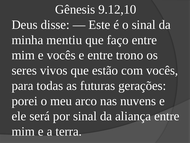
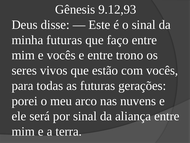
9.12,10: 9.12,10 -> 9.12,93 (117, 9)
minha mentiu: mentiu -> futuras (64, 40)
